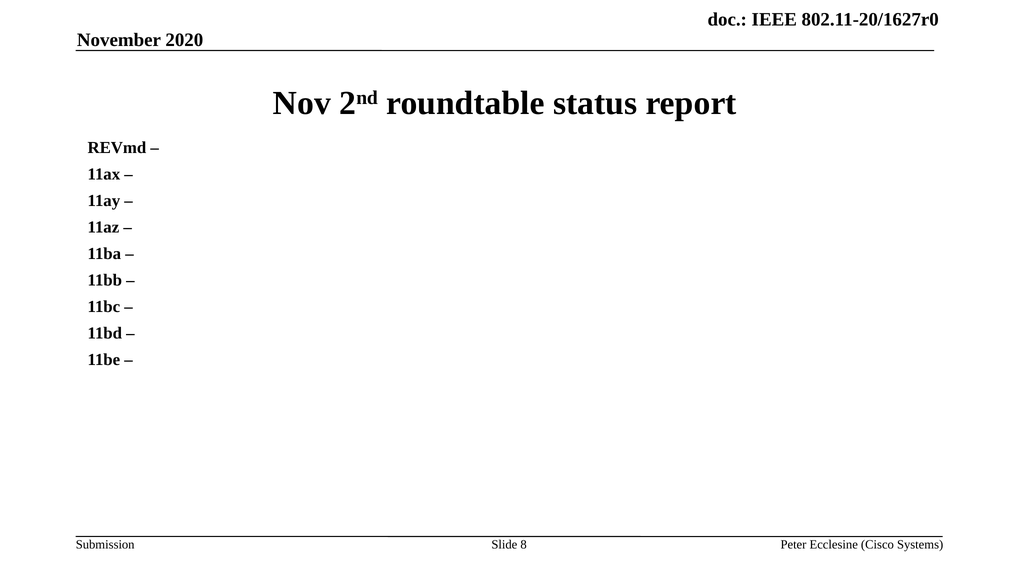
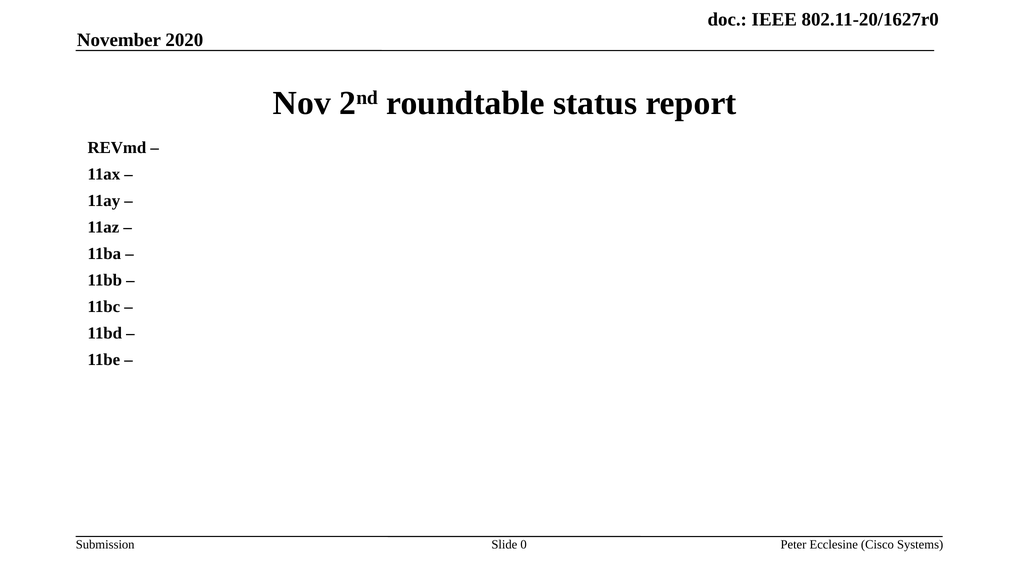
8: 8 -> 0 (524, 545)
